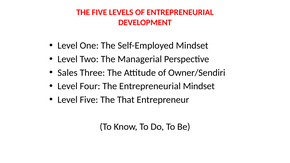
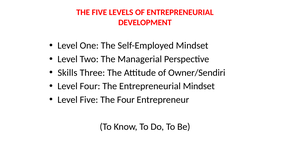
Sales: Sales -> Skills (67, 73)
The That: That -> Four (126, 100)
